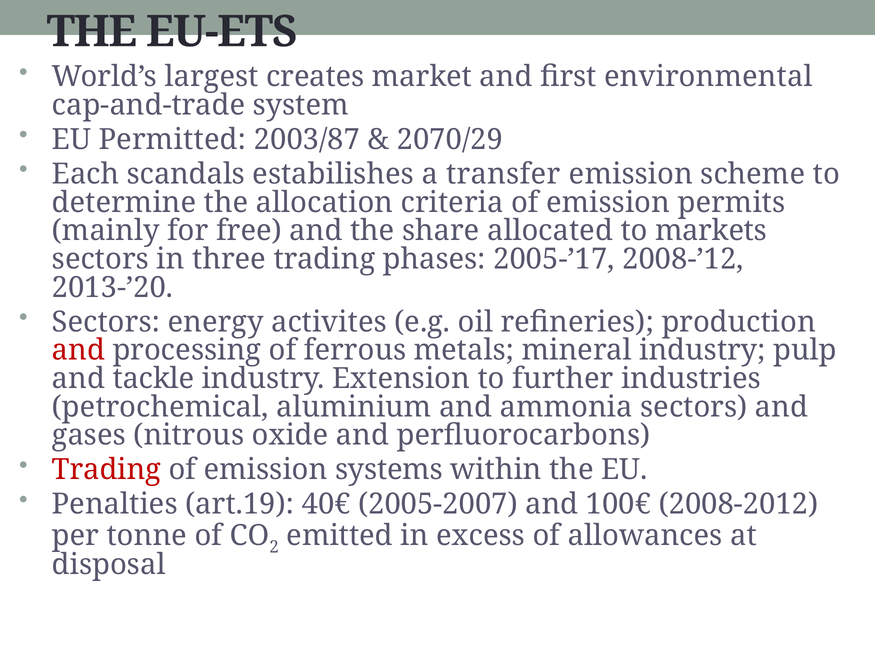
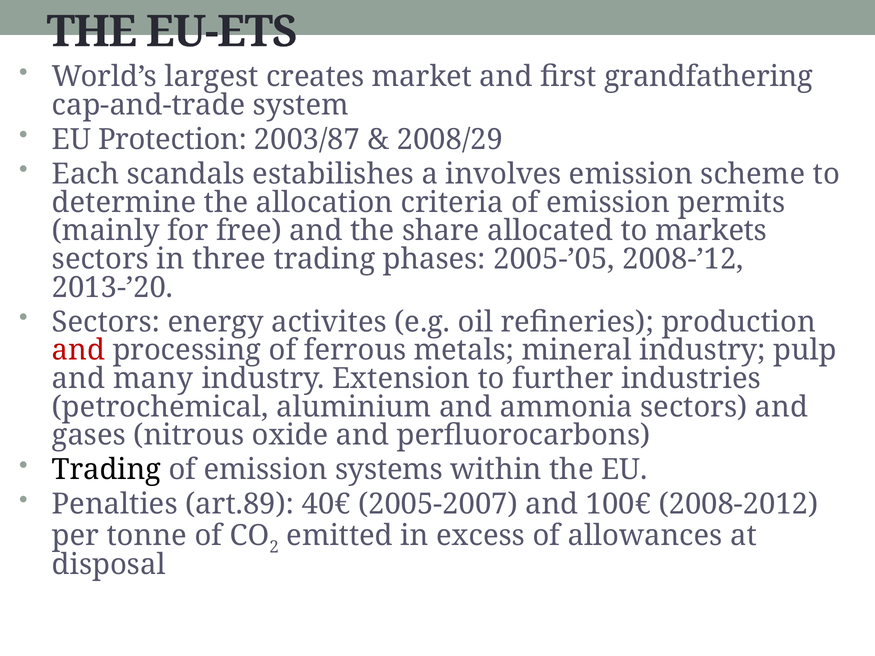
environmental: environmental -> grandfathering (709, 77)
Permitted: Permitted -> Protection (173, 140)
2070/29: 2070/29 -> 2008/29 (450, 140)
transfer: transfer -> involves (504, 174)
2005-’17: 2005-’17 -> 2005-’05 (554, 259)
tackle: tackle -> many (153, 379)
Trading colour: red -> black (107, 470)
art.19: art.19 -> art.89 (240, 504)
